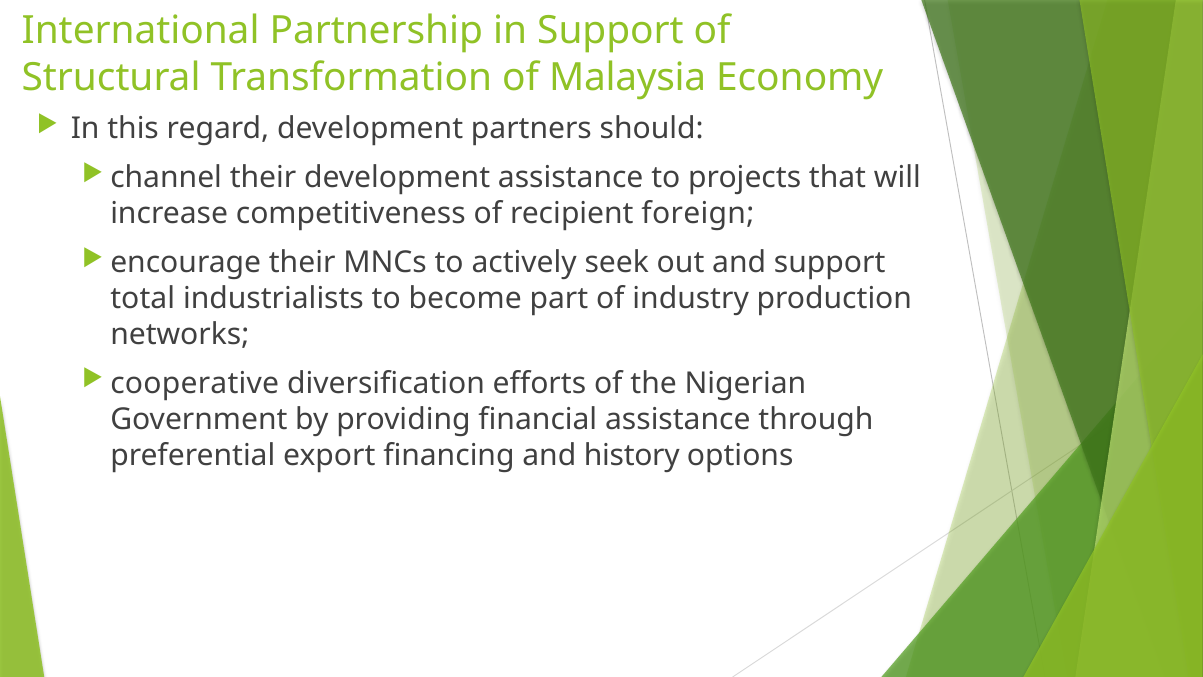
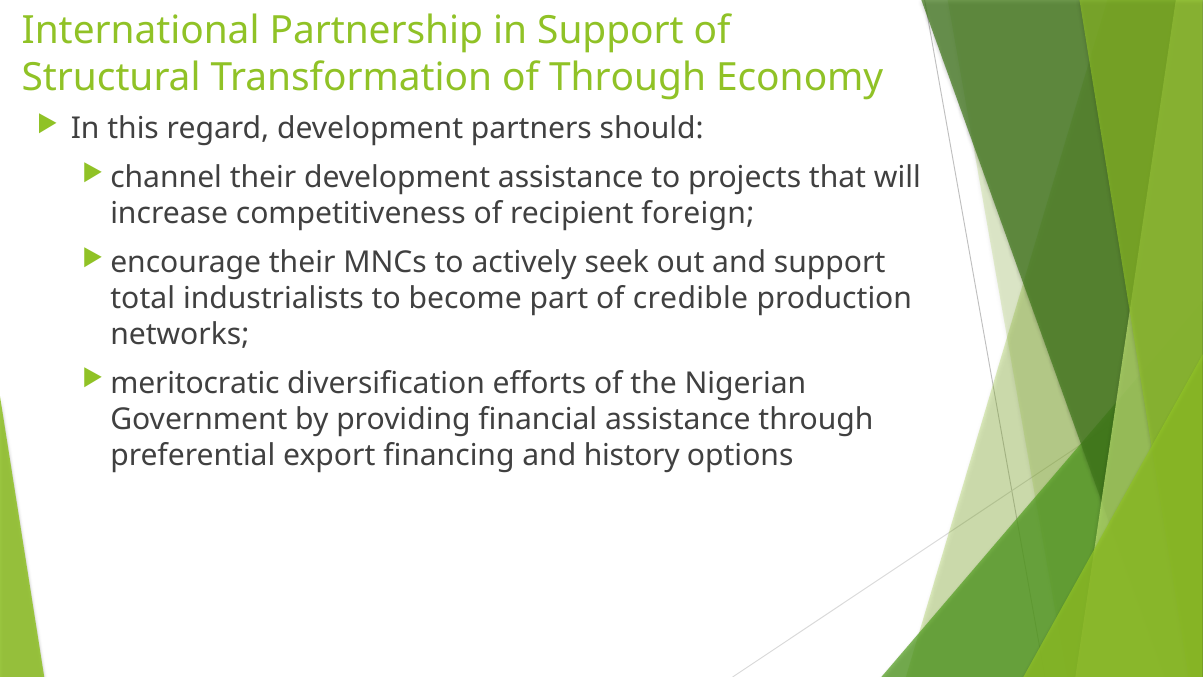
of Malaysia: Malaysia -> Through (628, 77)
industry: industry -> credible (690, 298)
cooperative: cooperative -> meritocratic (195, 383)
